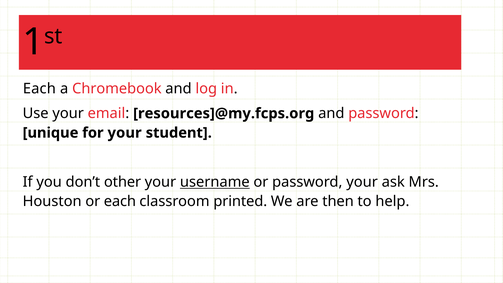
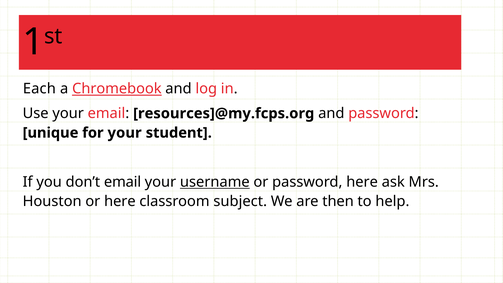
Chromebook underline: none -> present (117, 89)
don’t other: other -> email (123, 182)
password your: your -> here (362, 182)
or each: each -> here (120, 201)
printed: printed -> subject (240, 201)
